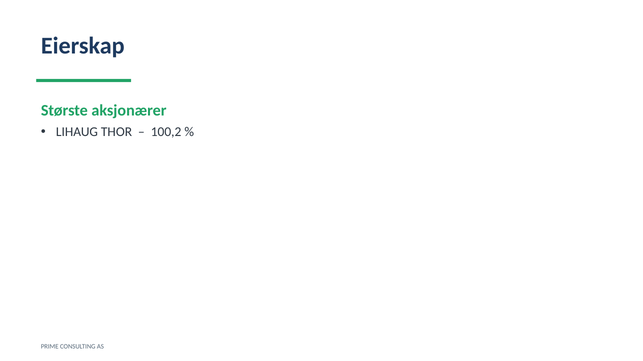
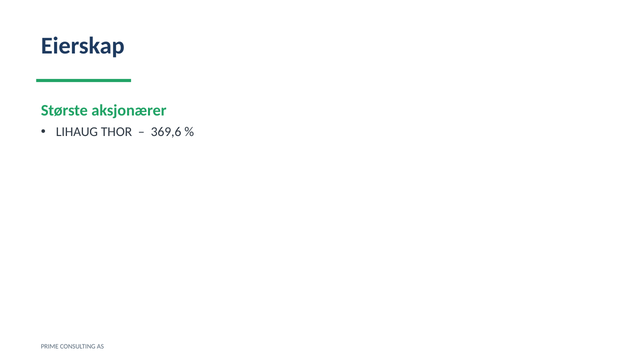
100,2: 100,2 -> 369,6 (166, 132)
